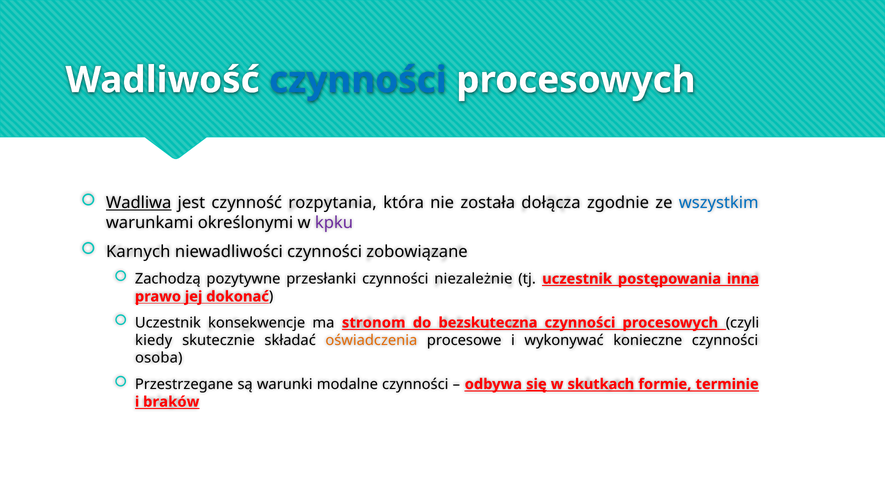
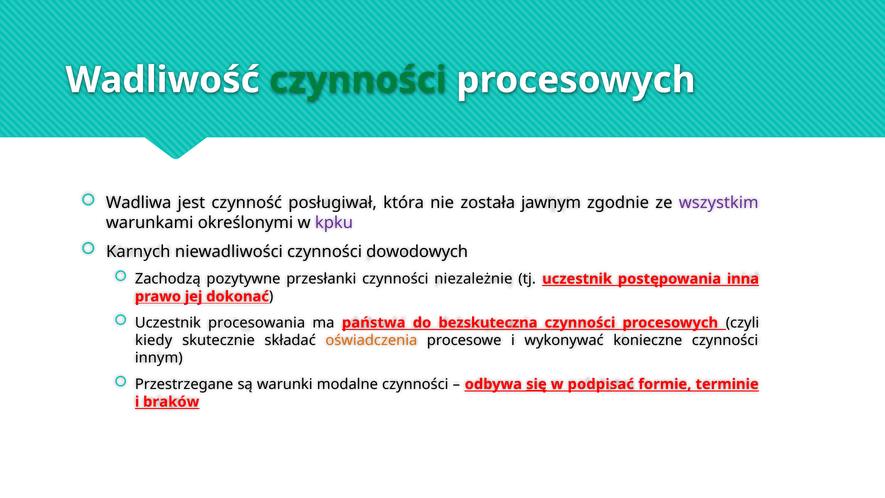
czynności colour: blue -> green (358, 80)
Wadliwa underline: present -> none (139, 203)
rozpytania: rozpytania -> posługiwał (333, 203)
dołącza: dołącza -> jawnym (551, 203)
wszystkim colour: blue -> purple (719, 203)
zobowiązane: zobowiązane -> dowodowych (417, 252)
konsekwencje: konsekwencje -> procesowania (257, 323)
stronom: stronom -> państwa (374, 323)
osoba: osoba -> innym (159, 358)
skutkach: skutkach -> podpisać (601, 384)
